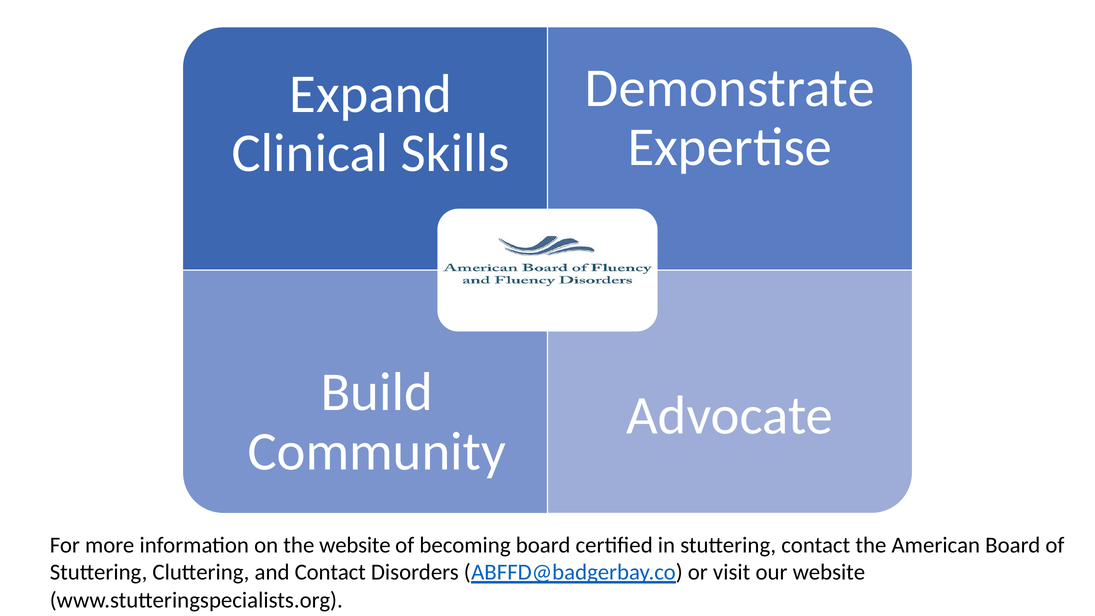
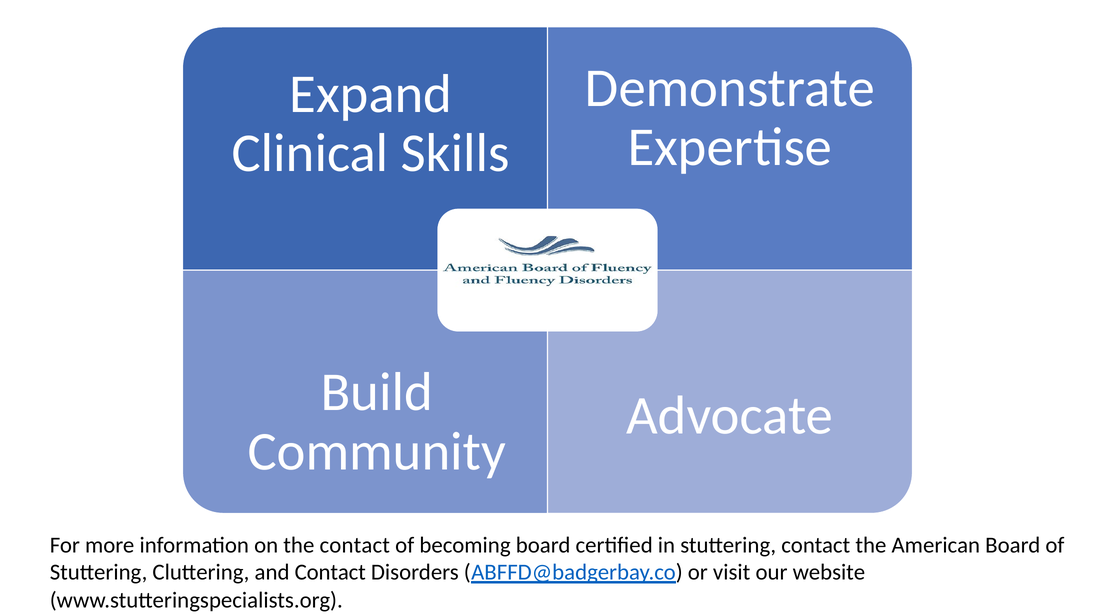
the website: website -> contact (355, 545)
